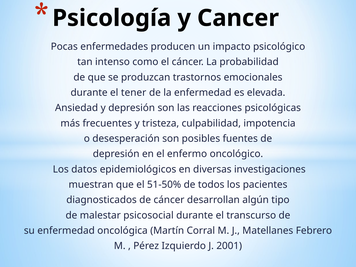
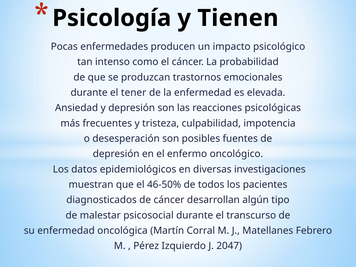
Cancer: Cancer -> Tienen (238, 18)
51-50%: 51-50% -> 46-50% (164, 185)
2001: 2001 -> 2047 (229, 246)
